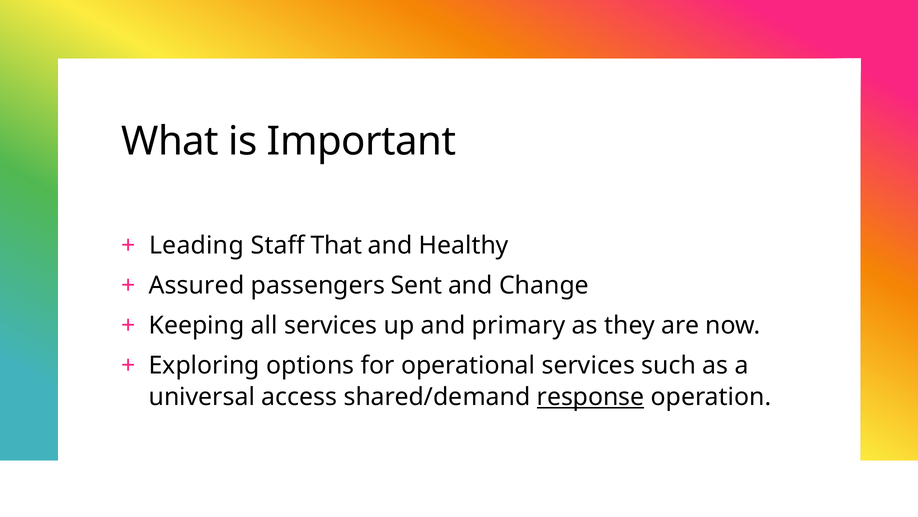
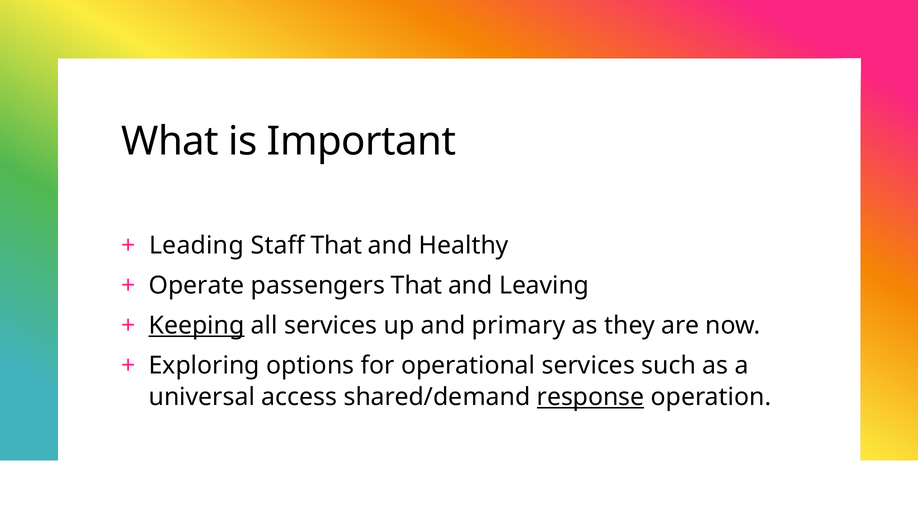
Assured: Assured -> Operate (197, 285)
passengers Sent: Sent -> That (417, 285)
Change: Change -> Leaving (544, 285)
Keeping underline: none -> present (197, 325)
